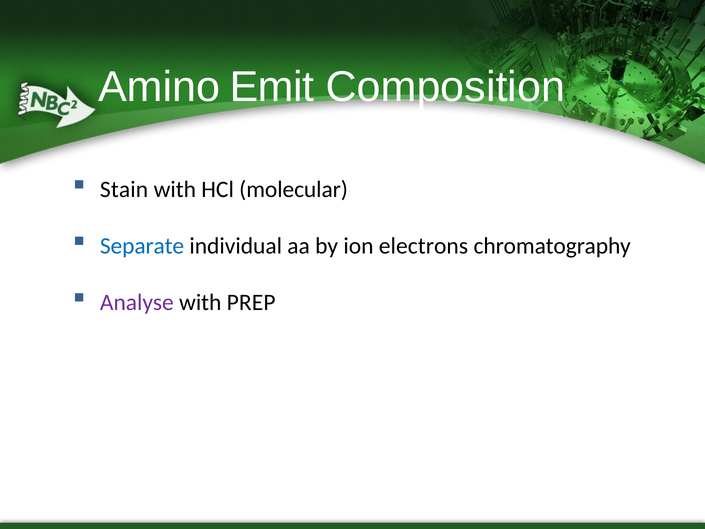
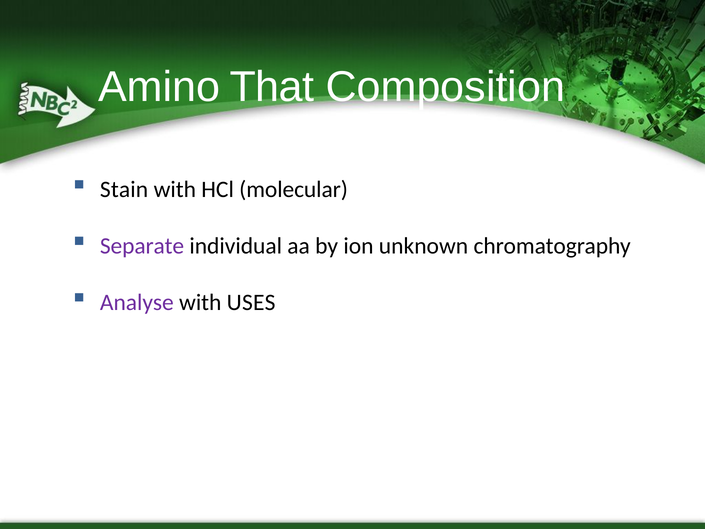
Emit: Emit -> That (272, 87)
Separate colour: blue -> purple (142, 246)
electrons: electrons -> unknown (424, 246)
PREP: PREP -> USES (251, 302)
